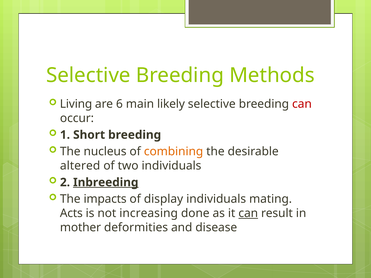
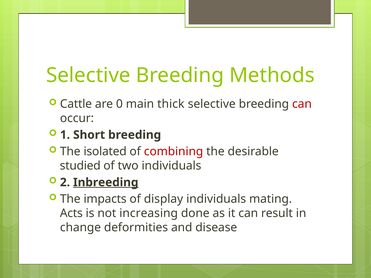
Living: Living -> Cattle (76, 104)
6: 6 -> 0 (119, 104)
likely: likely -> thick (171, 104)
nucleus: nucleus -> isolated (105, 152)
combining colour: orange -> red (174, 152)
altered: altered -> studied (80, 166)
can underline: present -> none (248, 213)
mother: mother -> change (80, 228)
